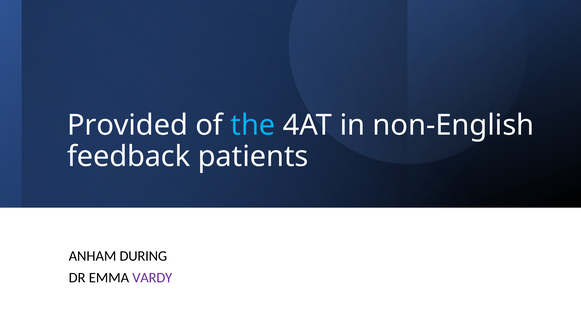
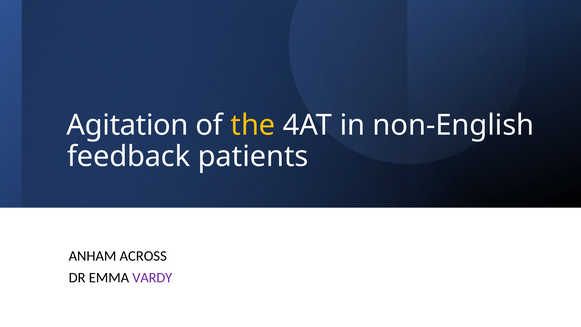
Provided: Provided -> Agitation (128, 125)
the colour: light blue -> yellow (253, 125)
DURING: DURING -> ACROSS (143, 256)
